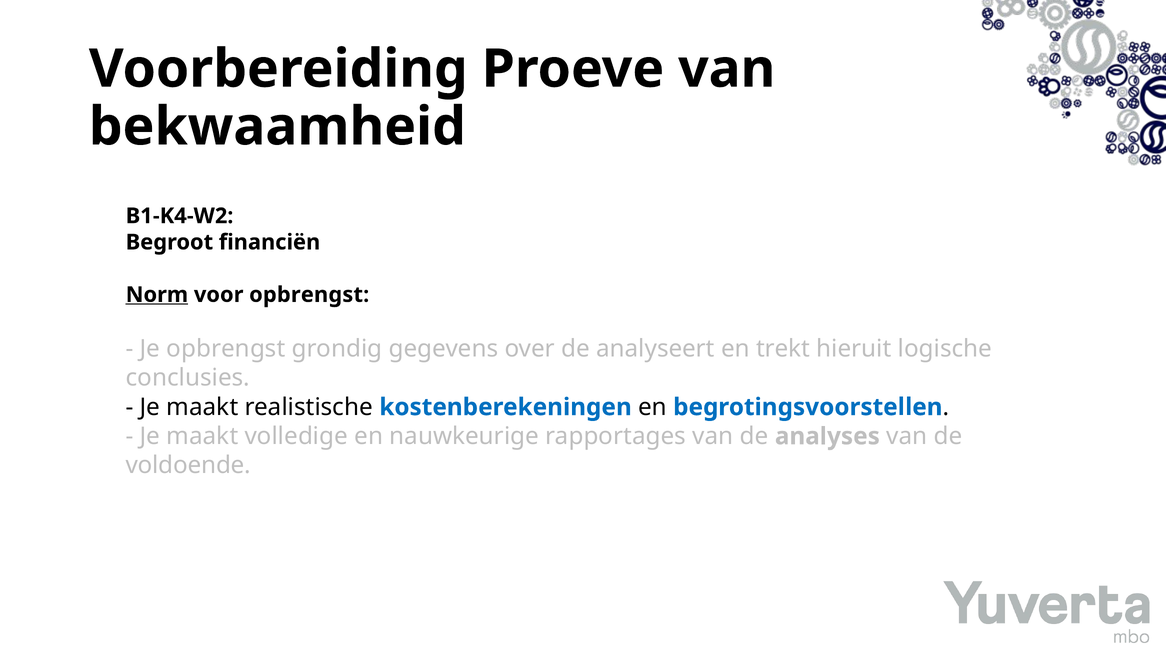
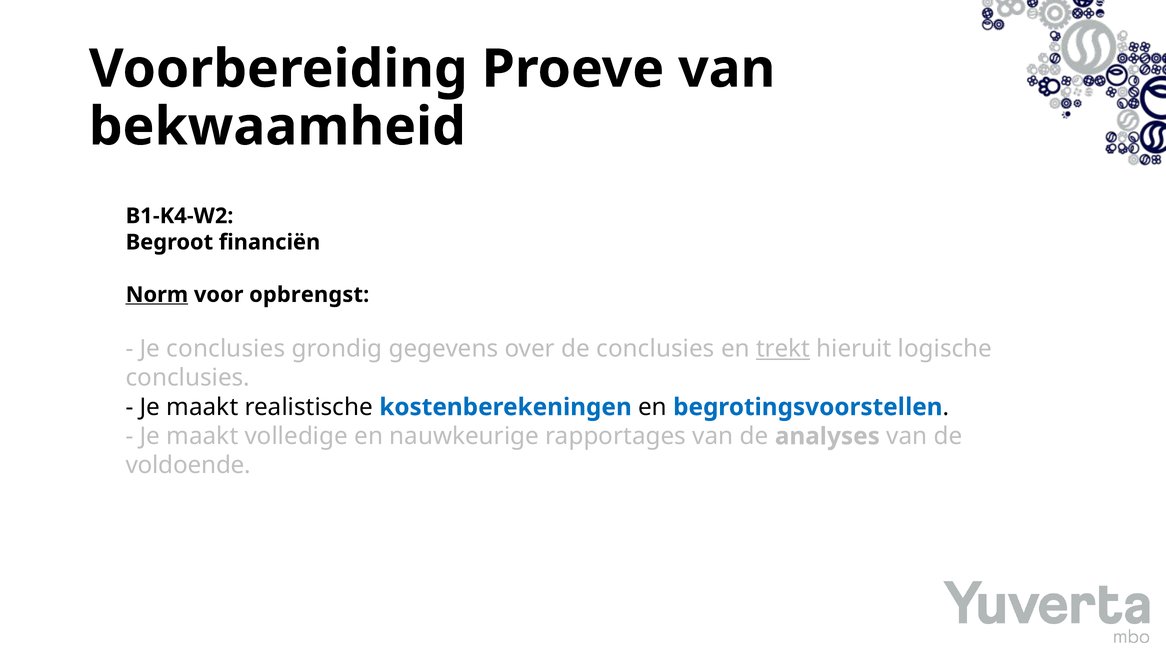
Je opbrengst: opbrengst -> conclusies (226, 349)
de analyseert: analyseert -> conclusies (655, 349)
trekt underline: none -> present (783, 349)
